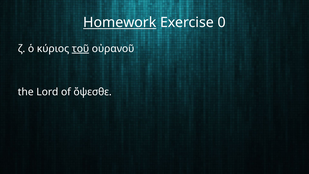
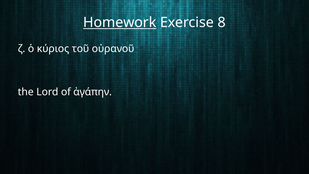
0: 0 -> 8 (222, 22)
τοῦ underline: present -> none (80, 49)
ὄψεσθε: ὄψεσθε -> ἀγάπην (93, 92)
